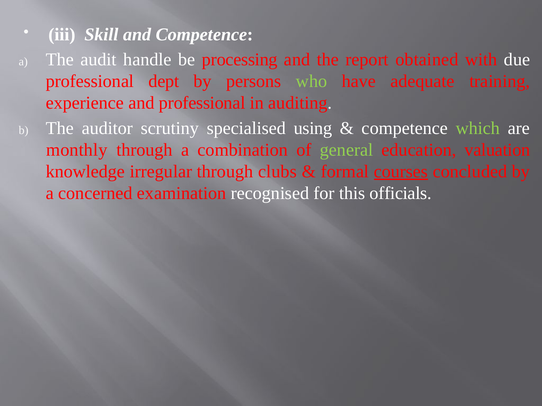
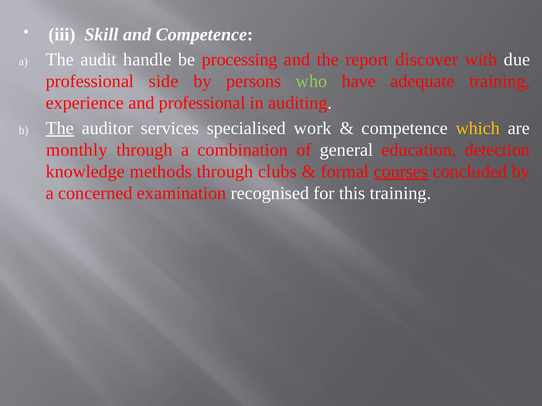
obtained: obtained -> discover (427, 60)
dept: dept -> side (164, 81)
The underline: none -> present (60, 128)
scrutiny: scrutiny -> services (170, 128)
using: using -> work (313, 128)
which colour: light green -> yellow (478, 128)
general colour: light green -> white (346, 150)
valuation: valuation -> detection (497, 150)
irregular: irregular -> methods (161, 172)
this officials: officials -> training (401, 193)
